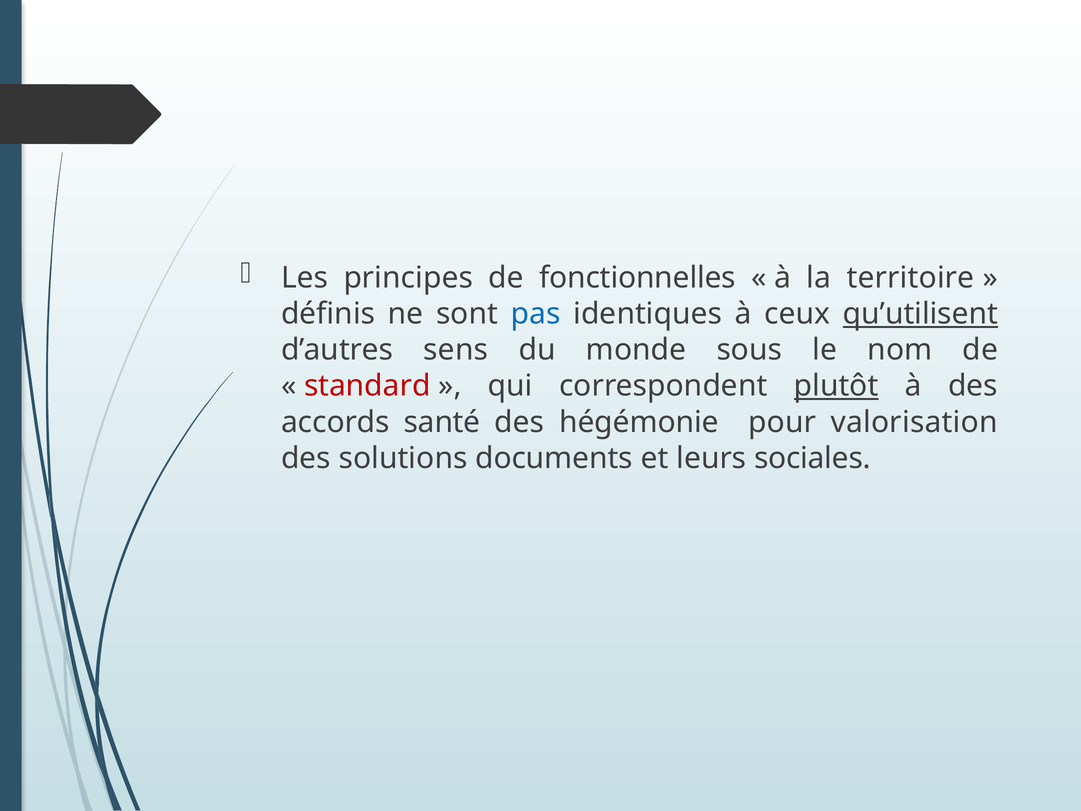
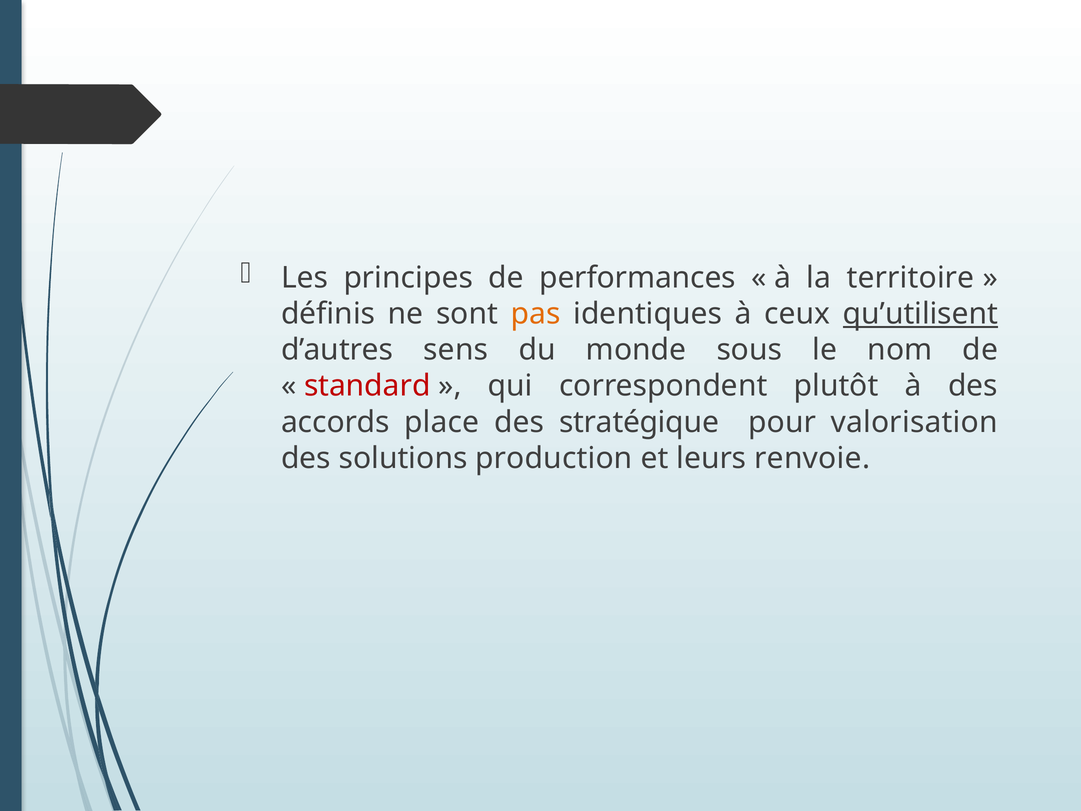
fonctionnelles: fonctionnelles -> performances (637, 278)
pas colour: blue -> orange (536, 314)
plutôt underline: present -> none (836, 386)
santé: santé -> place (442, 422)
hégémonie: hégémonie -> stratégique (639, 422)
documents: documents -> production (554, 458)
sociales: sociales -> renvoie (812, 458)
